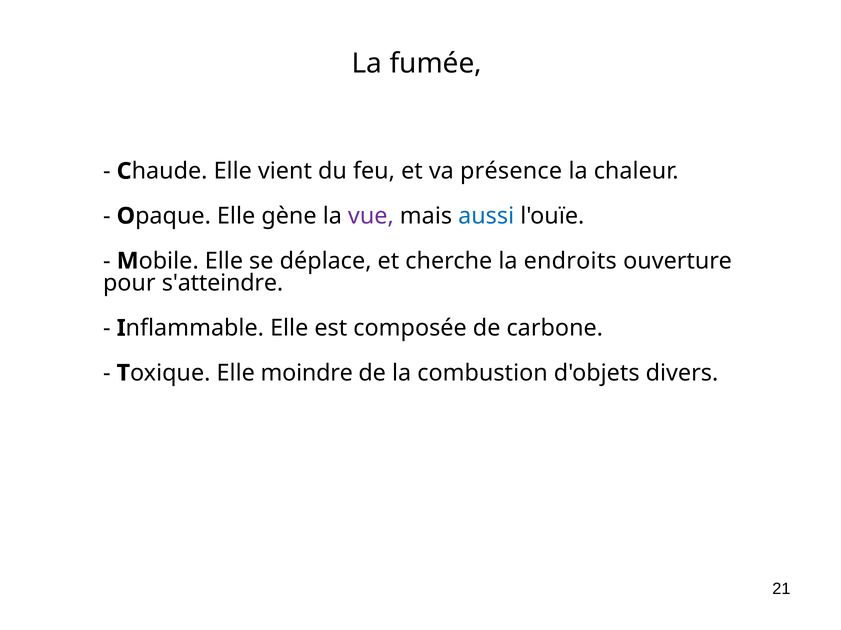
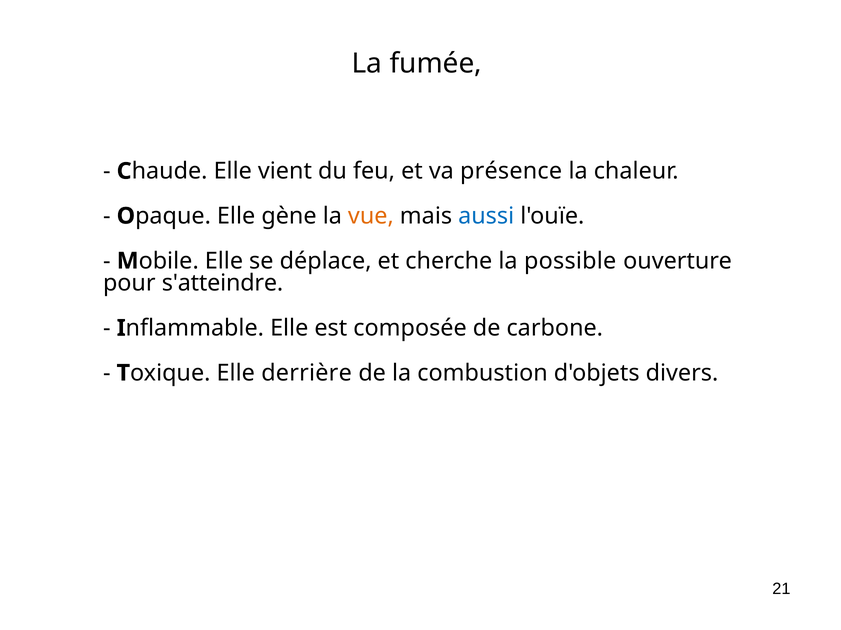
vue colour: purple -> orange (371, 216)
endroits: endroits -> possible (570, 261)
moindre: moindre -> derrière (307, 373)
